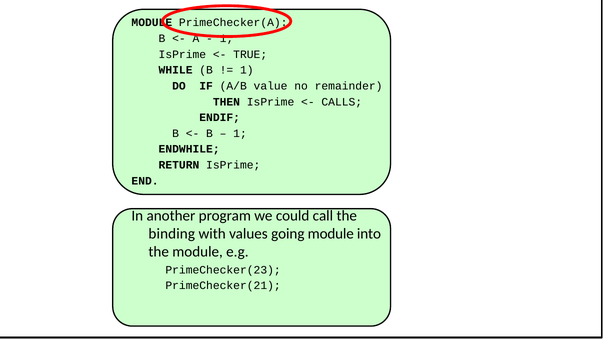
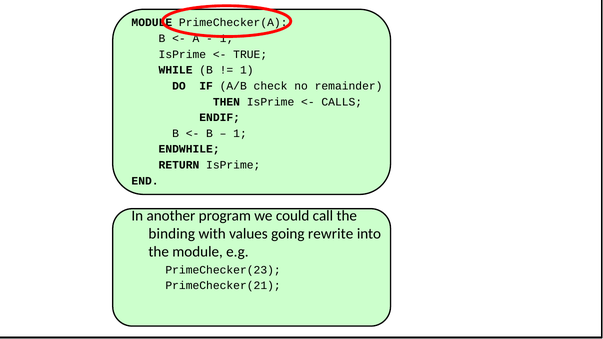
value: value -> check (271, 86)
going module: module -> rewrite (331, 234)
